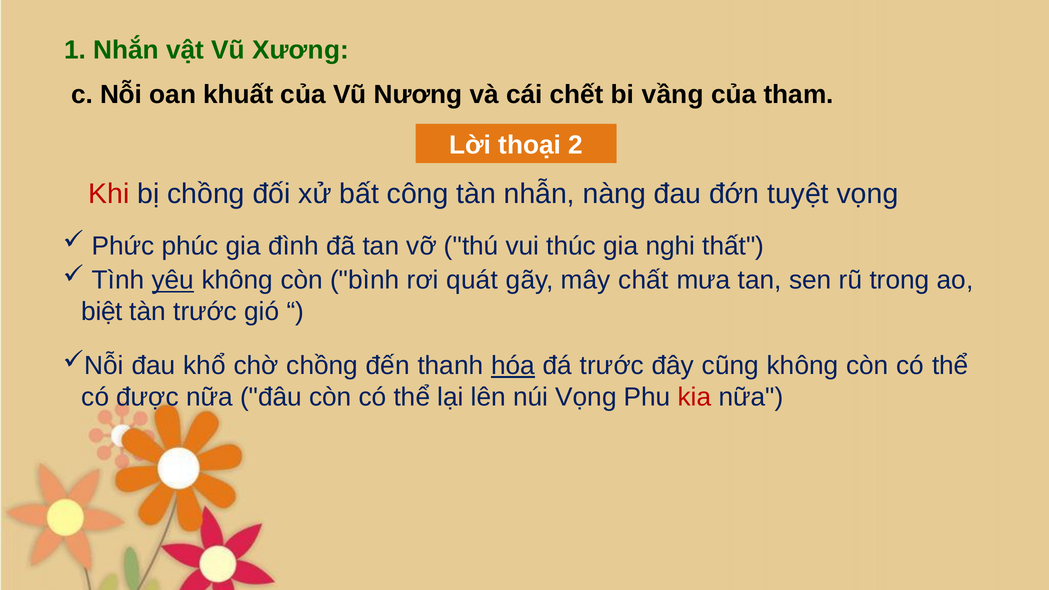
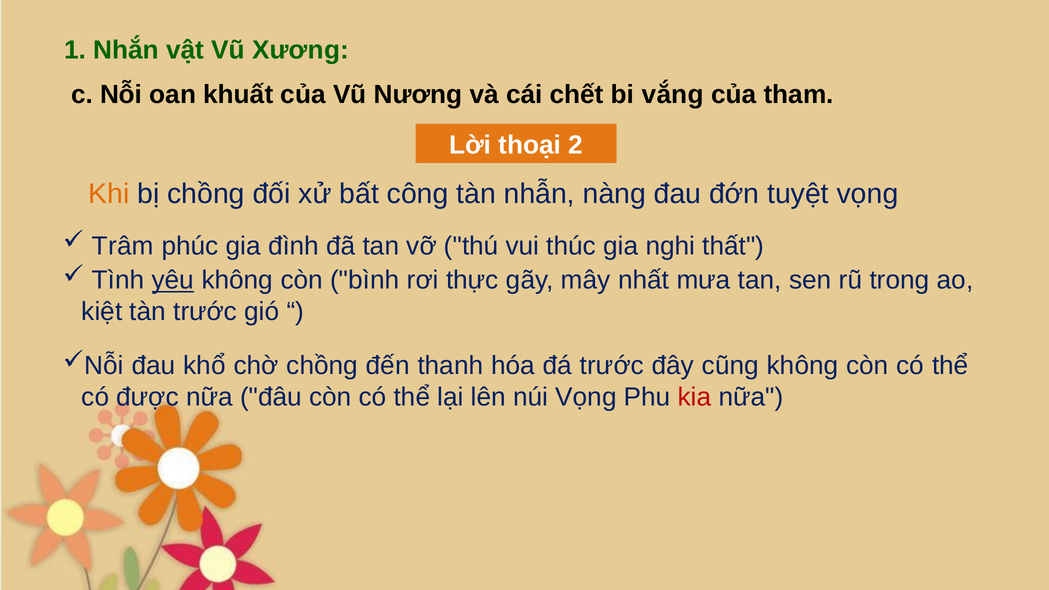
vầng: vầng -> vắng (673, 94)
Khi colour: red -> orange (109, 194)
Phức: Phức -> Trâm (123, 246)
quát: quát -> thực (472, 280)
chất: chất -> nhất (644, 280)
biệt: biệt -> kiệt (102, 312)
hóa underline: present -> none (513, 366)
